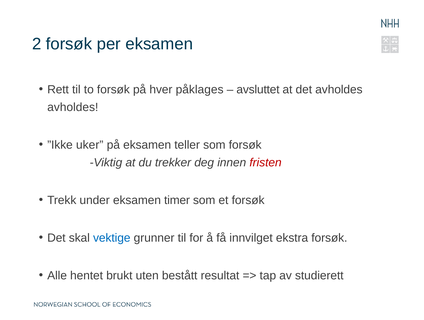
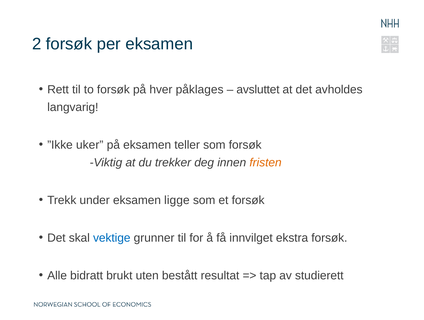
avholdes: avholdes -> langvarig (73, 107)
fristen colour: red -> orange (266, 163)
timer: timer -> ligge (177, 201)
hentet: hentet -> bidratt (87, 276)
